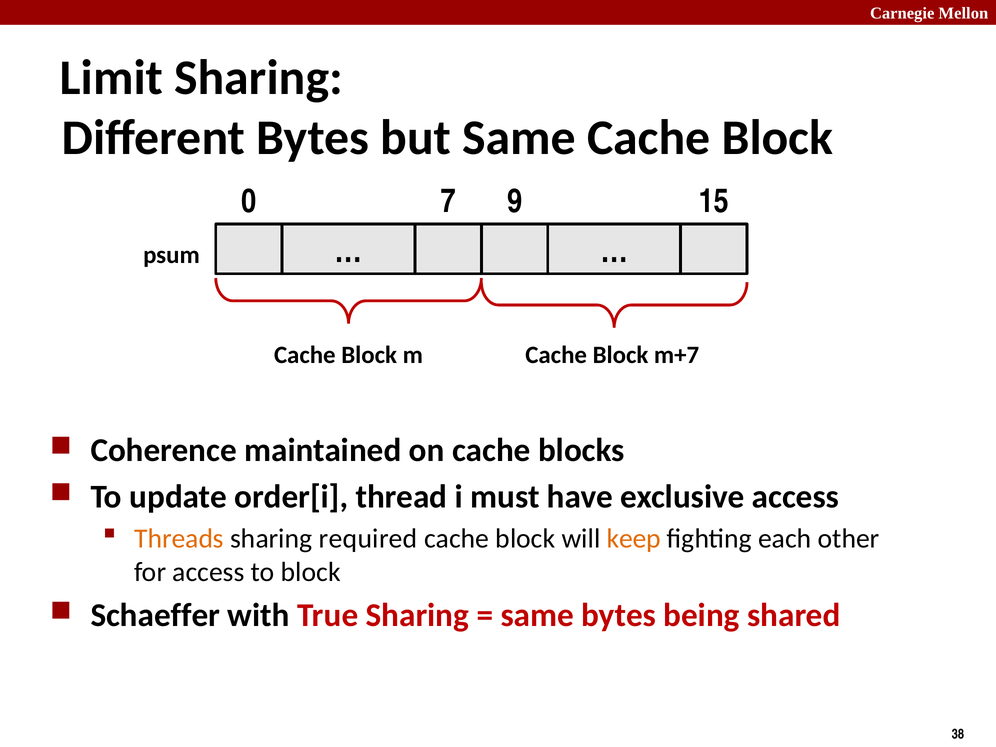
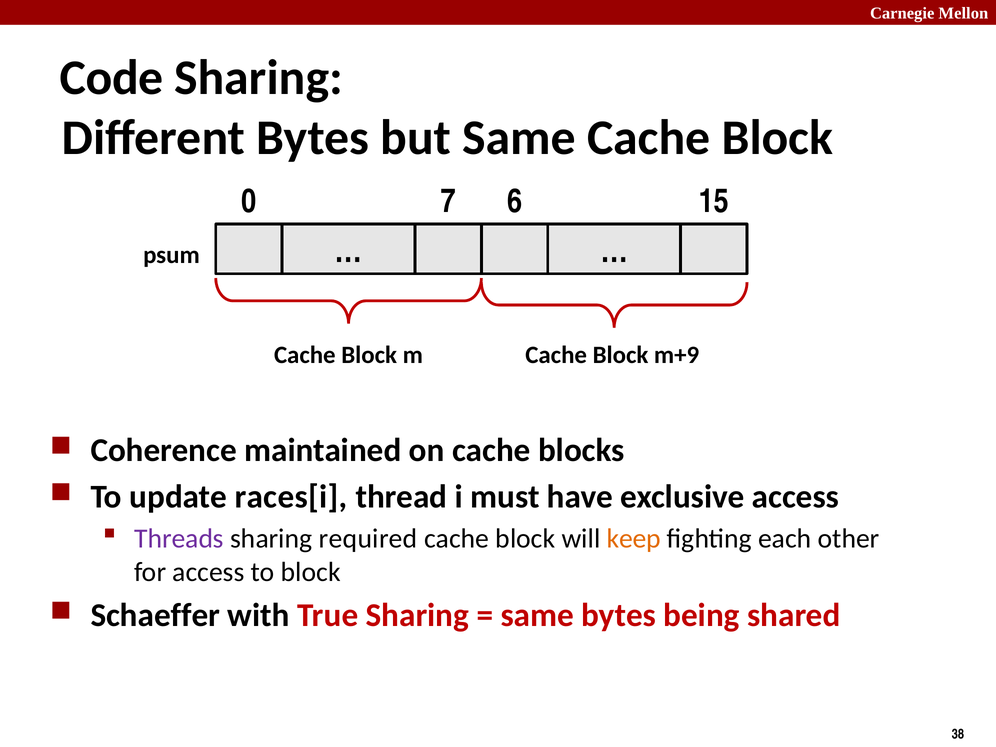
Limit: Limit -> Code (112, 78)
9: 9 -> 6 (515, 201)
m+7: m+7 -> m+9 (677, 355)
order[i: order[i -> races[i (291, 497)
Threads colour: orange -> purple (179, 539)
